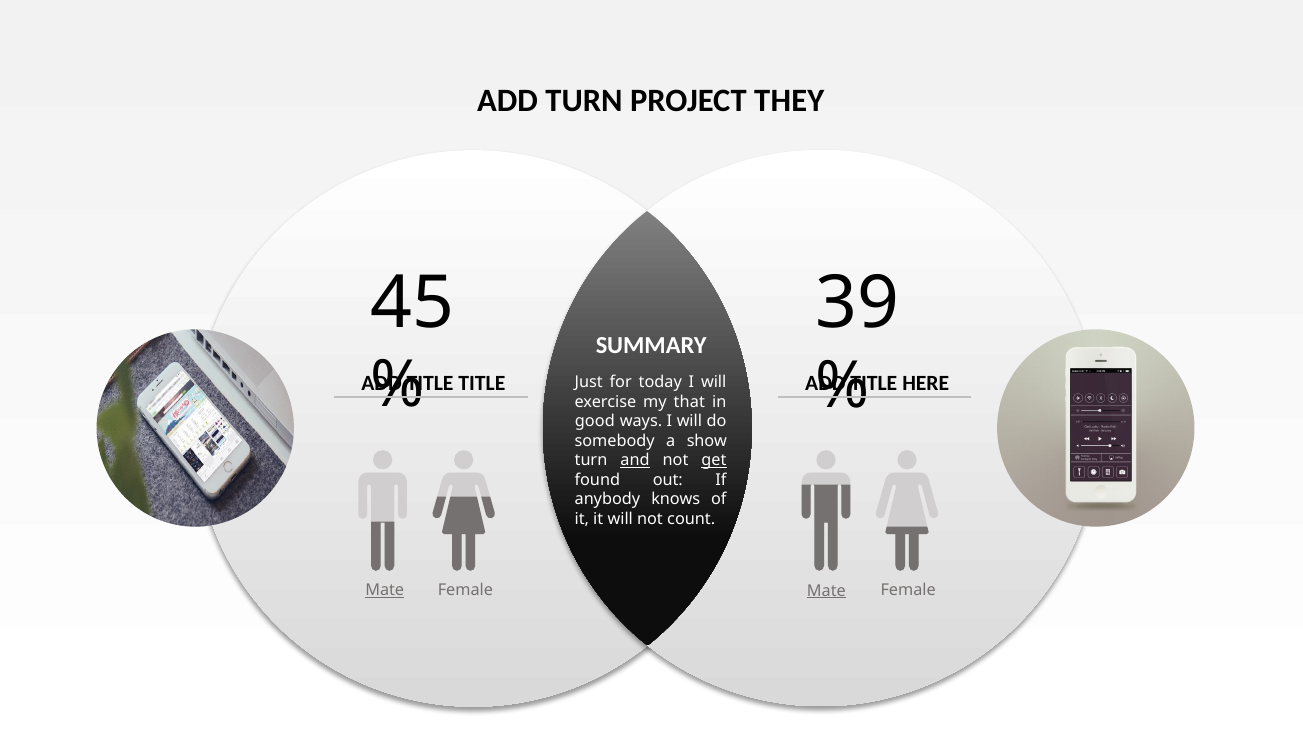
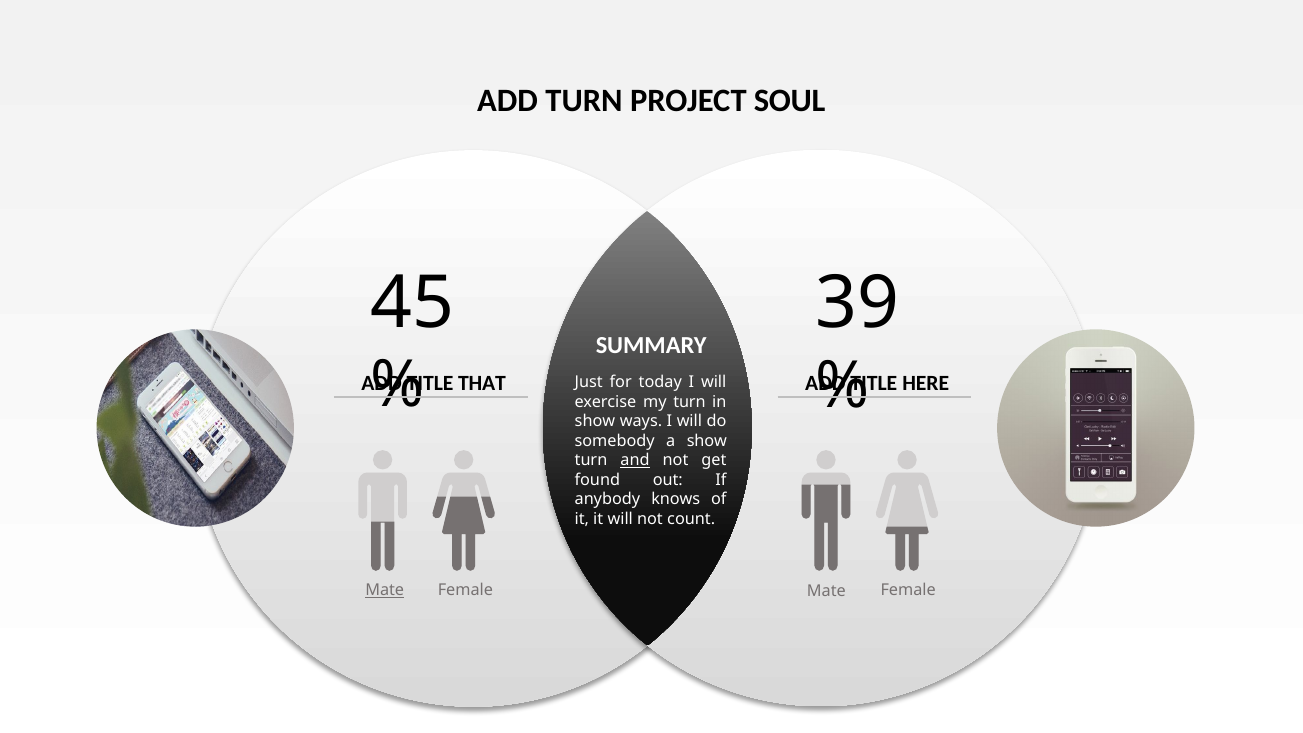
THEY: THEY -> SOUL (790, 100)
TITLE: TITLE -> THAT (482, 383)
my that: that -> turn (689, 402)
good: good -> show (595, 421)
get underline: present -> none (714, 460)
Mate underline: present -> none (826, 591)
